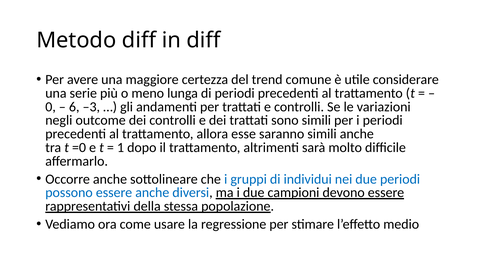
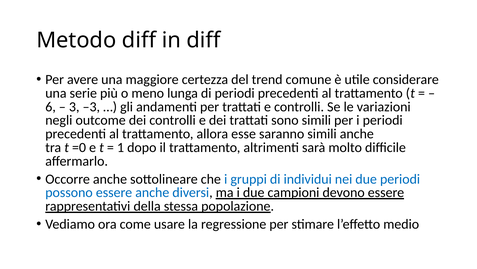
0: 0 -> 6 (51, 107)
6: 6 -> 3 (74, 107)
